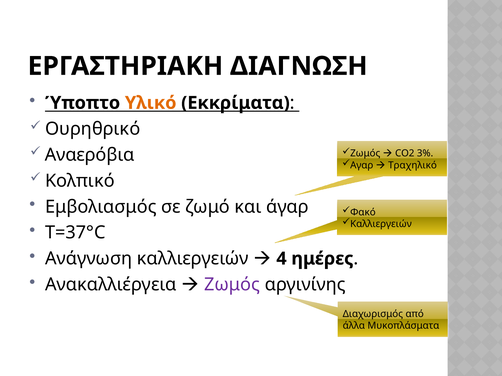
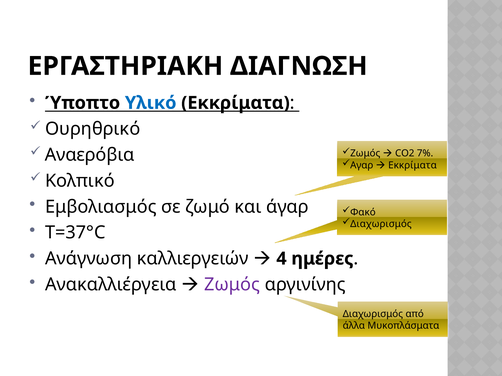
Υλικό colour: orange -> blue (151, 103)
3%: 3% -> 7% (425, 154)
Τραχηλικό: Τραχηλικό -> Εκκρίματα (412, 165)
Καλλιεργειών: Καλλιεργειών -> Διαχωρισμός (381, 224)
